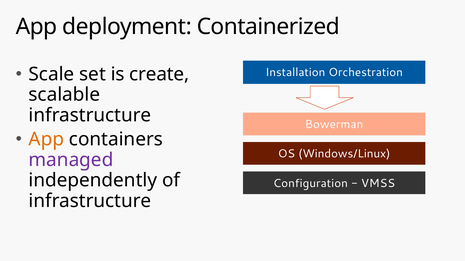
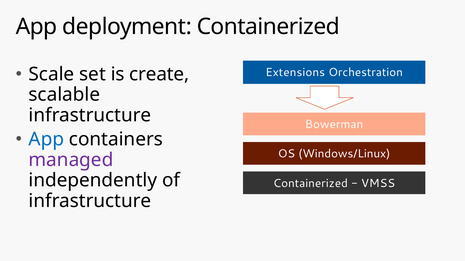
Installation: Installation -> Extensions (295, 73)
App colour: orange -> blue (46, 140)
Configuration: Configuration -> Containerized (310, 184)
